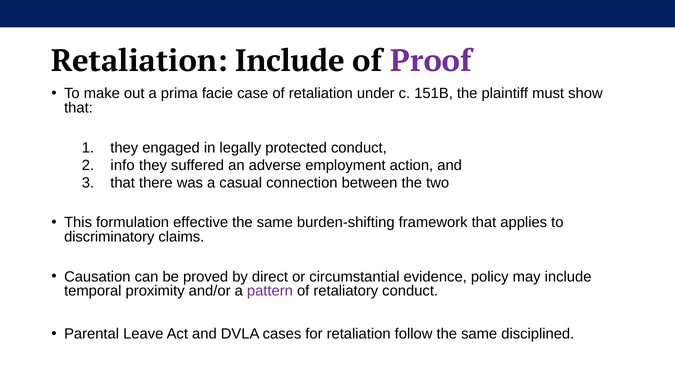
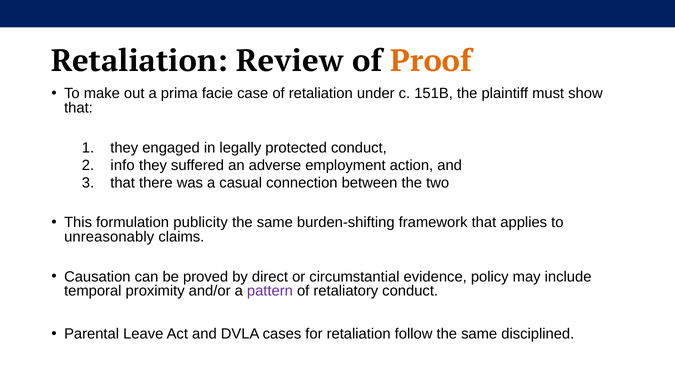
Retaliation Include: Include -> Review (290, 61)
Proof colour: purple -> orange (431, 61)
effective: effective -> publicity (201, 222)
discriminatory: discriminatory -> unreasonably (109, 237)
